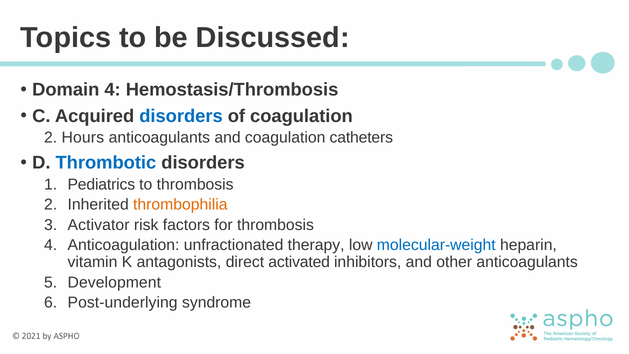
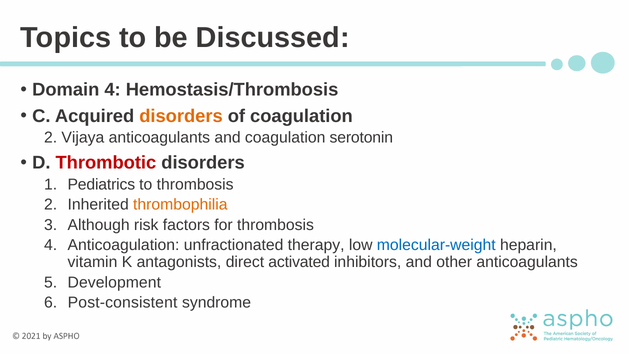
disorders colour: blue -> orange (181, 116)
Hours: Hours -> Vijaya (83, 138)
catheters: catheters -> serotonin (361, 138)
Thrombotic colour: blue -> red (106, 163)
Activator: Activator -> Although (99, 225)
Post-underlying: Post-underlying -> Post-consistent (123, 303)
